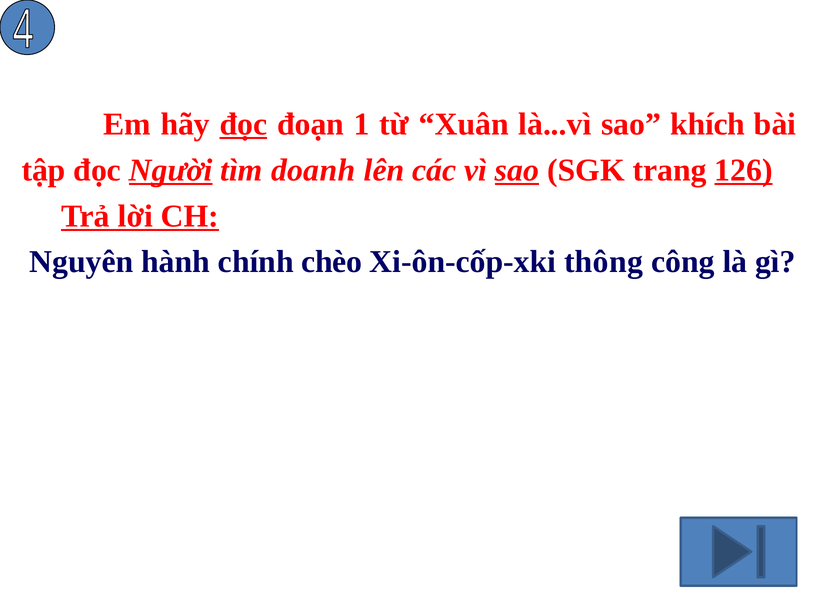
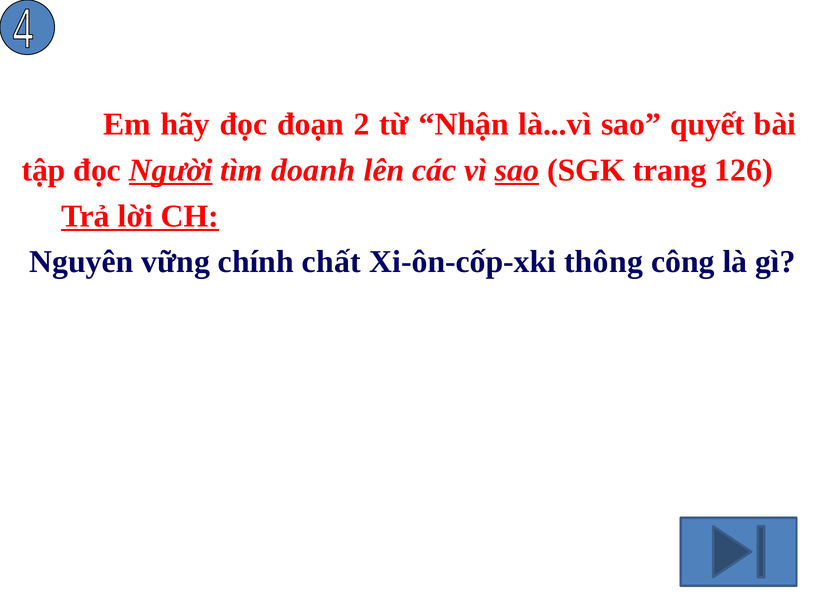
đọc underline: present -> none (243, 124)
1: 1 -> 2 (362, 124)
Xuân: Xuân -> Nhận (464, 124)
khích: khích -> quyết (708, 124)
126 underline: present -> none (744, 170)
hành: hành -> vững (176, 262)
chèo: chèo -> chất (331, 262)
